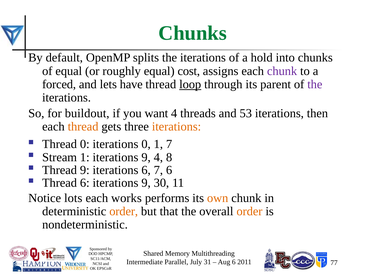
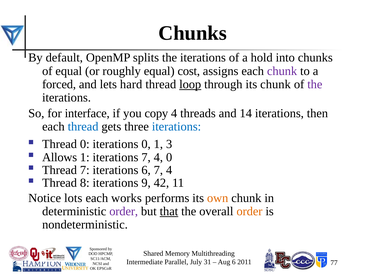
Chunks colour: green -> black (193, 33)
have: have -> hard (131, 84)
its parent: parent -> chunk (276, 84)
buildout: buildout -> interface (87, 113)
want: want -> copy (156, 113)
53: 53 -> 14 (246, 113)
thread colour: orange -> blue (83, 126)
iterations colour: orange -> blue (176, 126)
1 7: 7 -> 3 (169, 144)
Stream: Stream -> Allows (60, 157)
1 iterations 9: 9 -> 7 (146, 157)
4 8: 8 -> 0 (169, 157)
Thread 9: 9 -> 7 (85, 170)
6 7 6: 6 -> 4 (169, 170)
Thread 6: 6 -> 8 (85, 183)
30: 30 -> 42 (161, 183)
order colour: orange -> purple (124, 211)
that underline: none -> present (169, 211)
